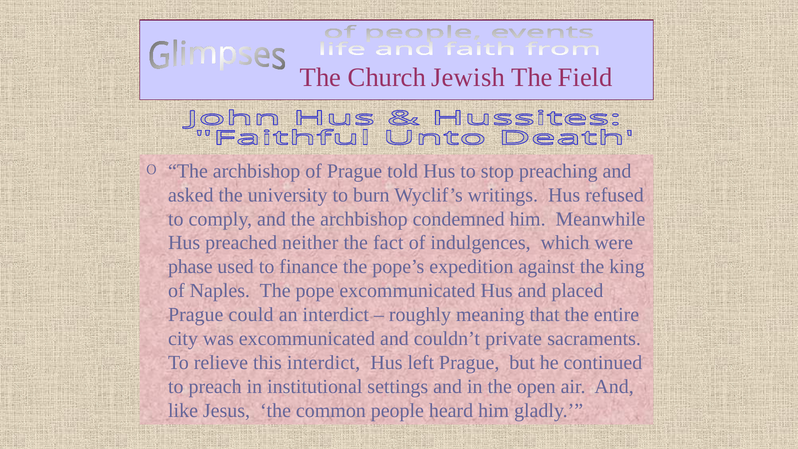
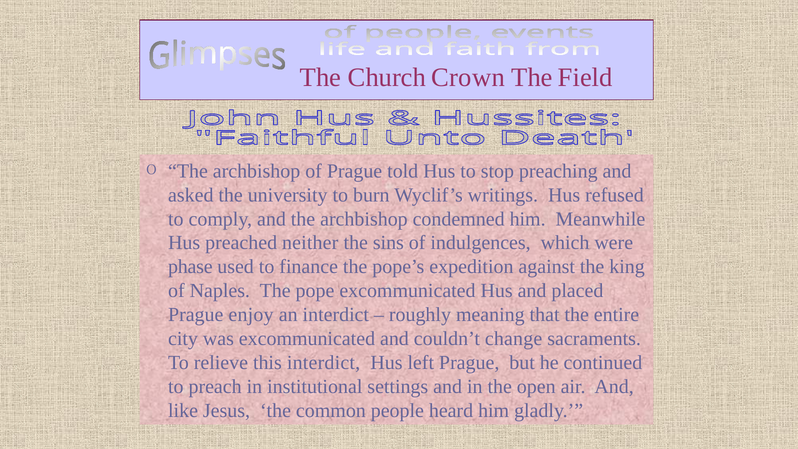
Jewish: Jewish -> Crown (468, 78)
fact: fact -> sins (388, 243)
could: could -> enjoy (251, 315)
private: private -> change (514, 339)
